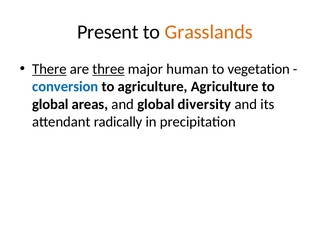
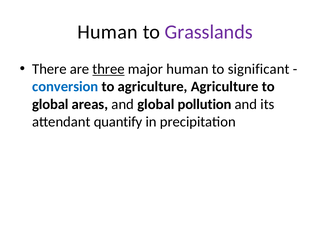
Present: Present -> Human (108, 32)
Grasslands colour: orange -> purple (209, 32)
There underline: present -> none (49, 69)
vegetation: vegetation -> significant (259, 69)
diversity: diversity -> pollution (205, 104)
radically: radically -> quantify (118, 122)
